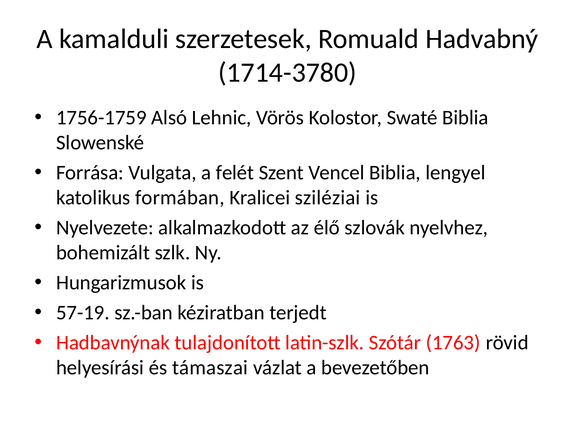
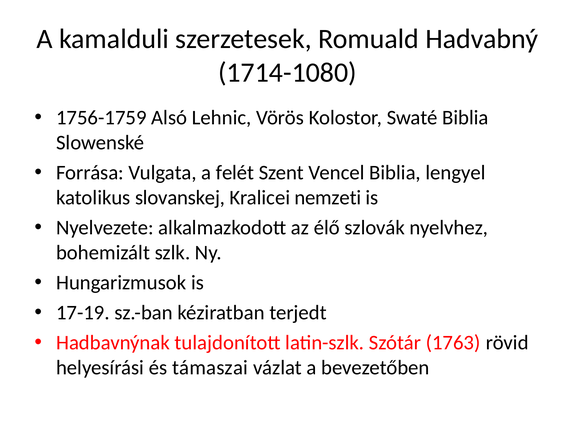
1714-3780: 1714-3780 -> 1714-1080 (287, 72)
formában: formában -> slovanskej (180, 197)
sziléziai: sziléziai -> nemzeti (328, 197)
57-19: 57-19 -> 17-19 (83, 312)
